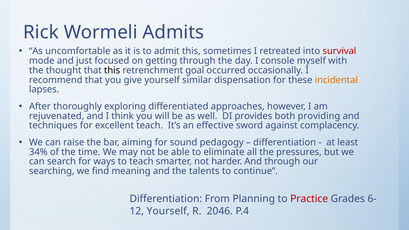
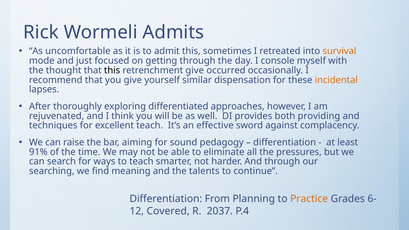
survival colour: red -> orange (339, 51)
retrenchment goal: goal -> give (195, 70)
34%: 34% -> 91% (38, 152)
Practice colour: red -> orange (309, 199)
Yourself: Yourself -> Covered (168, 211)
2046: 2046 -> 2037 (220, 211)
